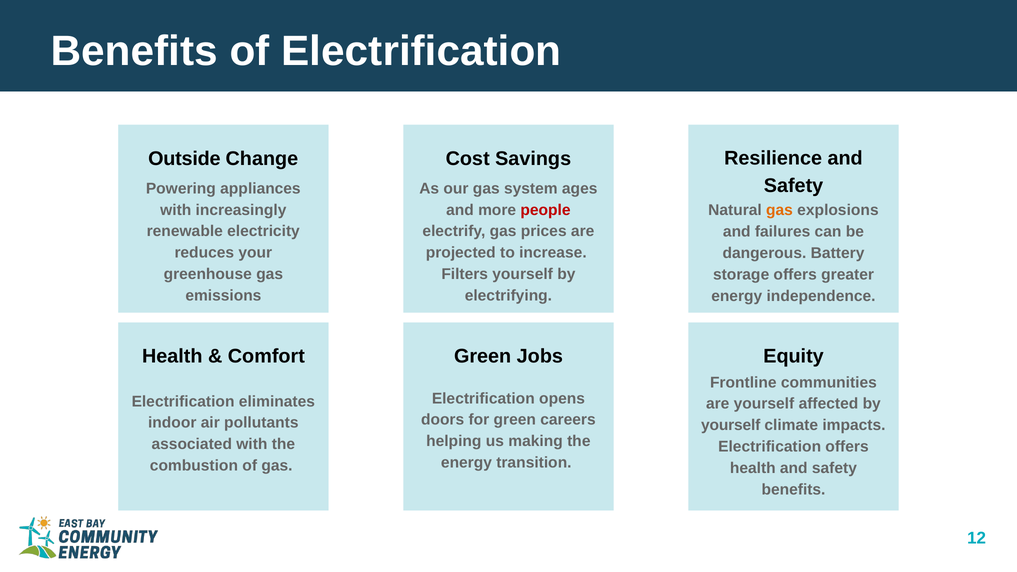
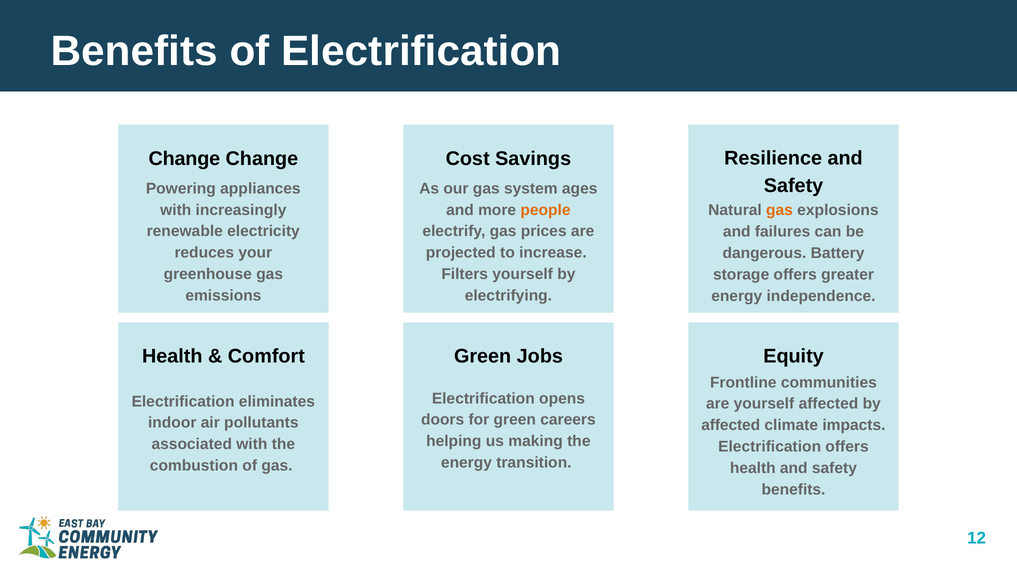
Outside: Outside -> Change (184, 159)
people colour: red -> orange (546, 210)
yourself: yourself -> affected (731, 425)
